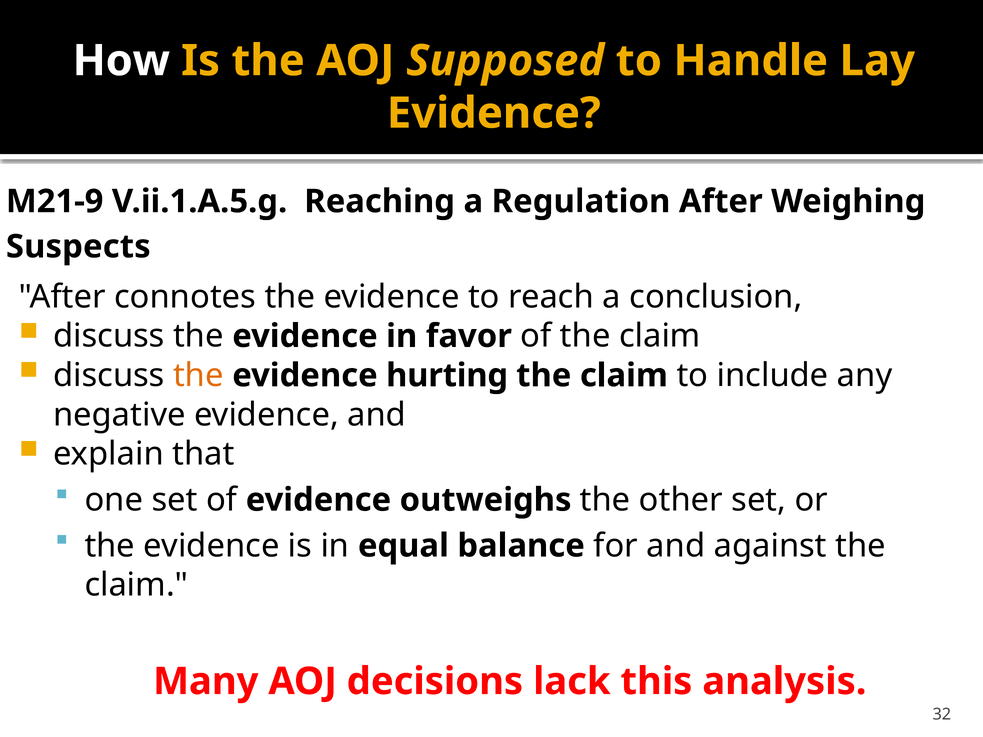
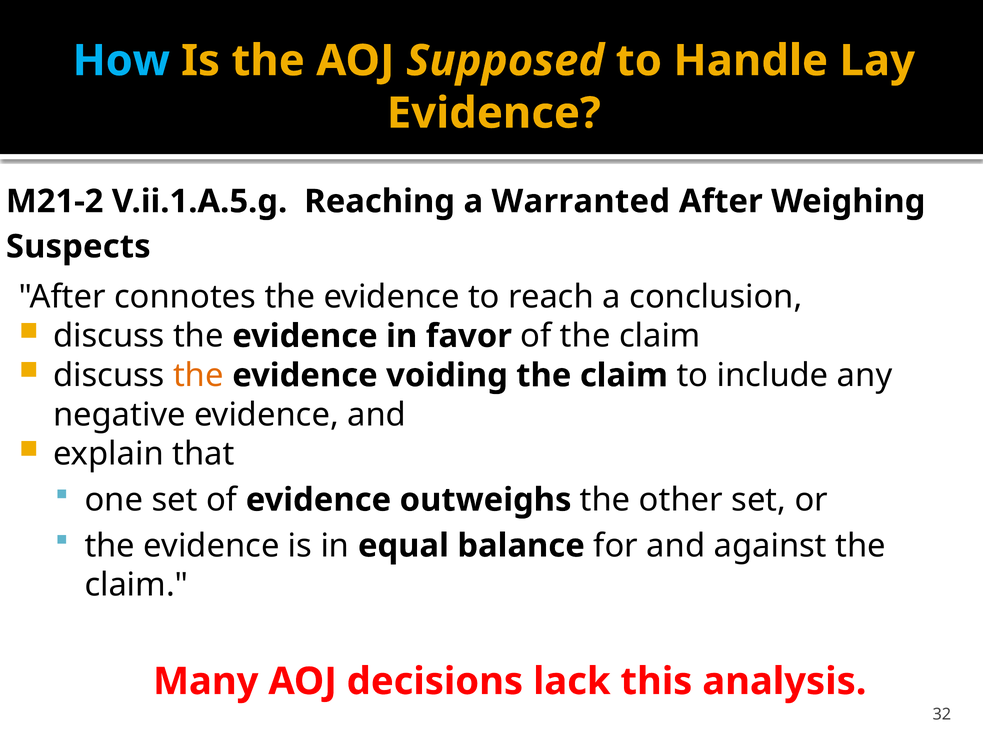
How colour: white -> light blue (121, 61)
M21-9: M21-9 -> M21-2 (55, 201)
Regulation: Regulation -> Warranted (581, 201)
hurting: hurting -> voiding (447, 376)
